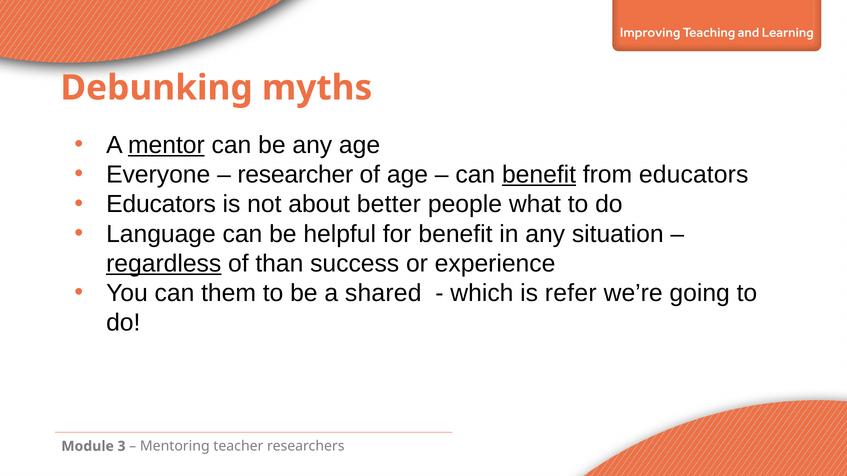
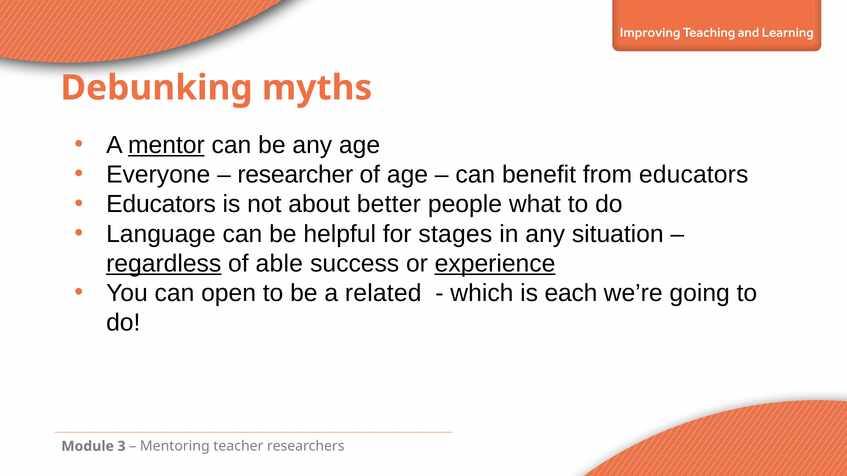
benefit underline: present -> none (539, 175)
for benefit: benefit -> stages (455, 234)
than: than -> able (279, 264)
experience underline: none -> present (495, 264)
them: them -> open (229, 293)
shared: shared -> related (383, 293)
refer: refer -> each (571, 293)
